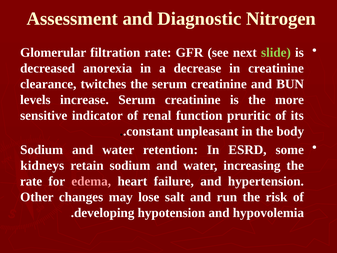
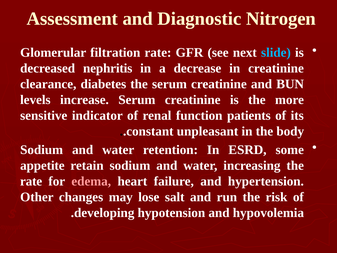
slide colour: light green -> light blue (276, 53)
anorexia: anorexia -> nephritis (108, 68)
twitches: twitches -> diabetes (103, 84)
pruritic: pruritic -> patients (249, 115)
kidneys: kidneys -> appetite (42, 165)
